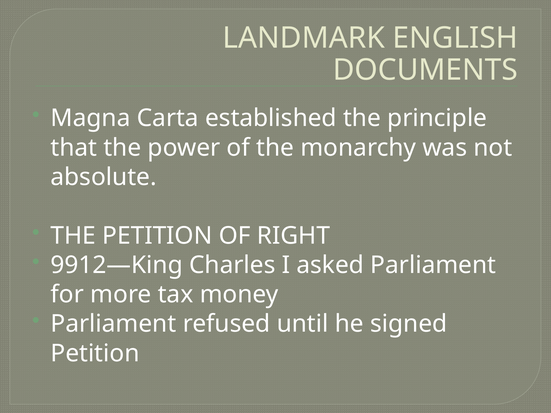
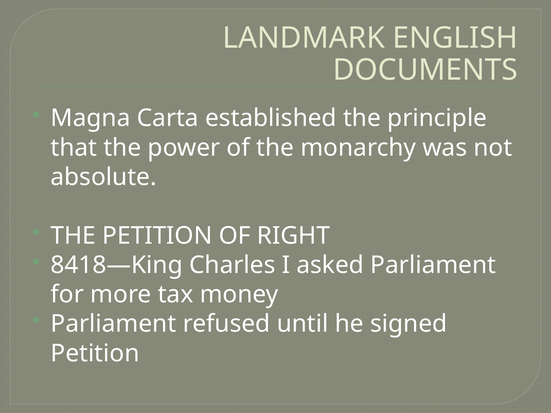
9912—King: 9912—King -> 8418—King (117, 265)
